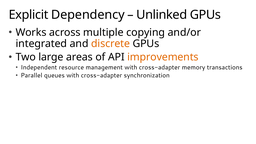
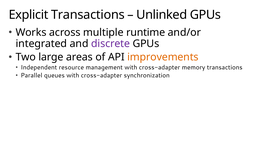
Explicit Dependency: Dependency -> Transactions (88, 15)
copying: copying -> runtime (146, 32)
discrete colour: orange -> purple (111, 44)
